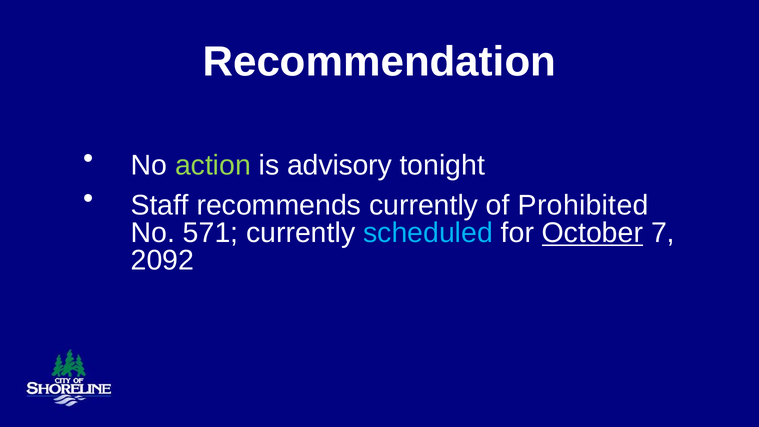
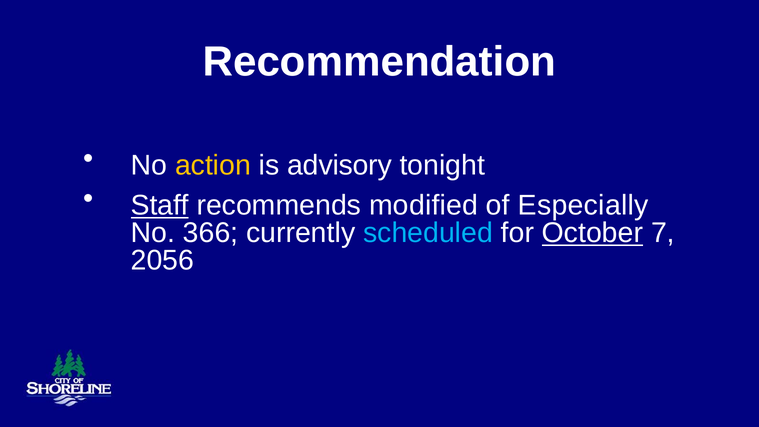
action colour: light green -> yellow (213, 166)
Staff underline: none -> present (160, 206)
recommends currently: currently -> modified (424, 206)
Prohibited: Prohibited -> Especially (583, 206)
571: 571 -> 366 (211, 233)
2092: 2092 -> 2056 (162, 260)
